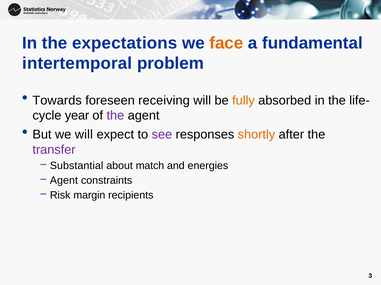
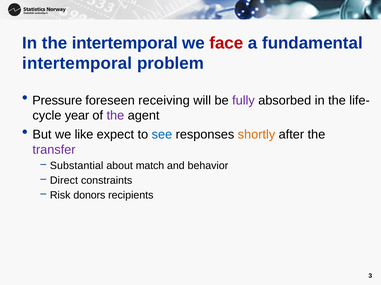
the expectations: expectations -> intertemporal (125, 43)
face colour: orange -> red (226, 43)
Towards: Towards -> Pressure (57, 101)
fully colour: orange -> purple (243, 101)
we will: will -> like (84, 135)
see colour: purple -> blue (162, 135)
energies: energies -> behavior (208, 166)
Agent: Agent -> Direct (64, 181)
margin: margin -> donors (89, 196)
